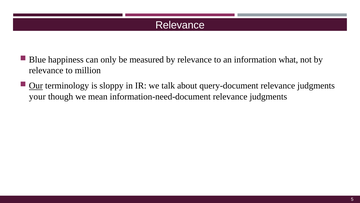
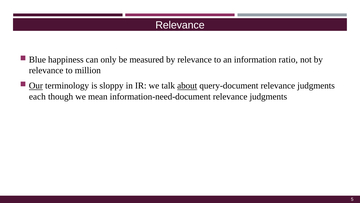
what: what -> ratio (288, 60)
about underline: none -> present (187, 86)
your: your -> each (37, 96)
